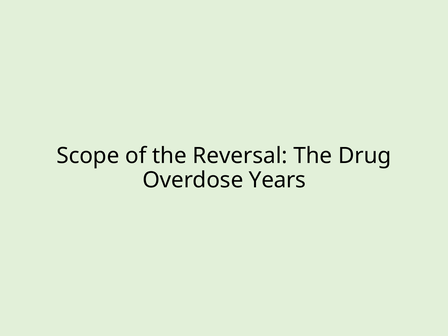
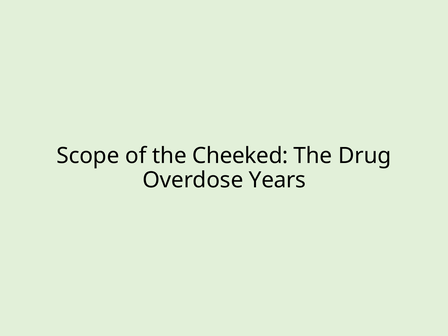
Reversal: Reversal -> Cheeked (240, 156)
